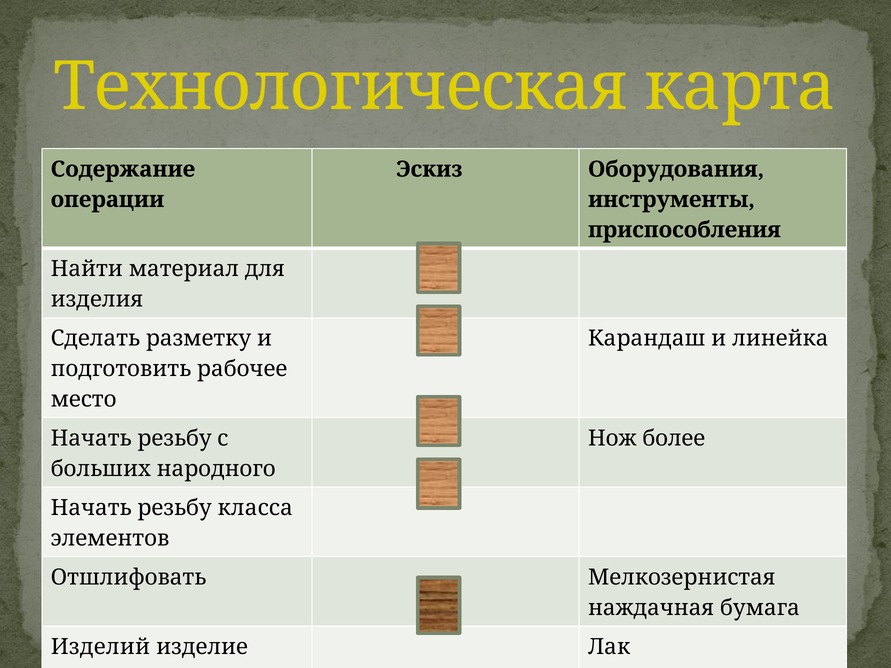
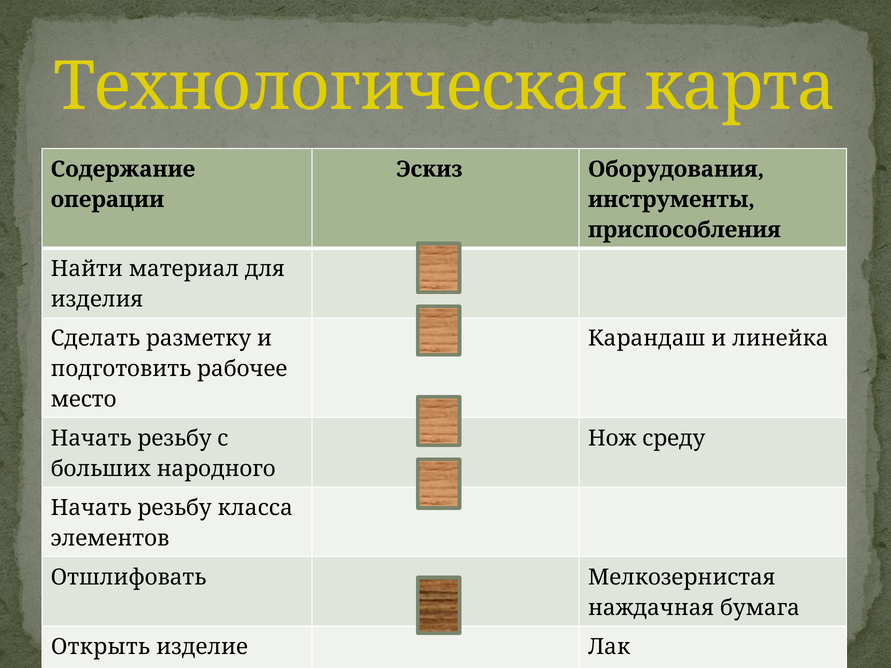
более: более -> среду (674, 439)
Изделий: Изделий -> Открыть (100, 647)
